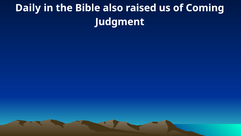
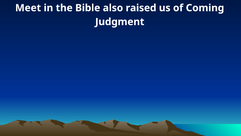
Daily: Daily -> Meet (28, 8)
